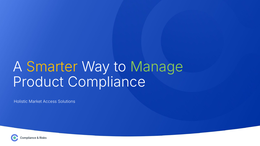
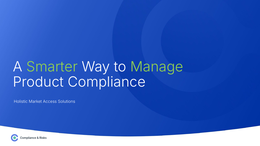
Smarter colour: yellow -> light green (52, 67)
